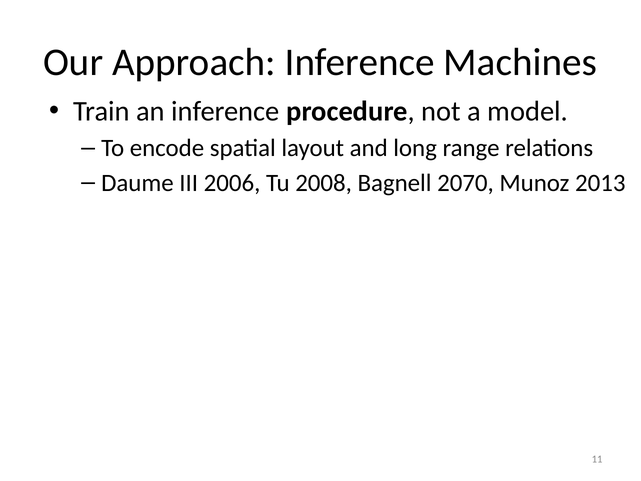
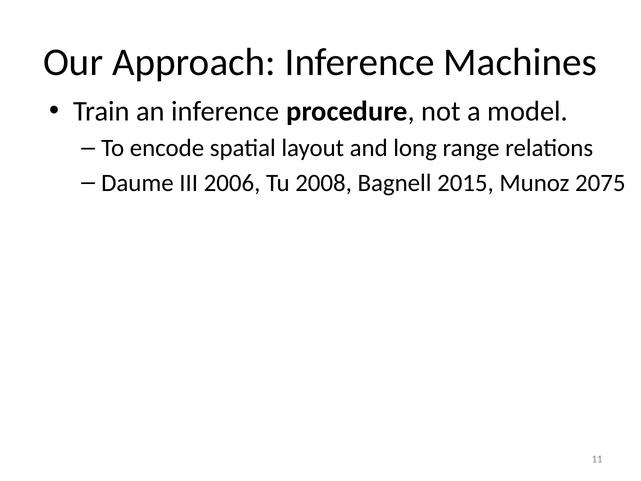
2070: 2070 -> 2015 (465, 183)
2013: 2013 -> 2075 (600, 183)
